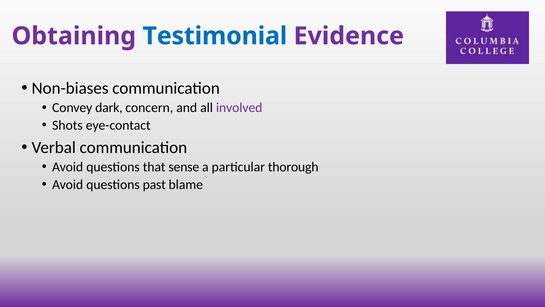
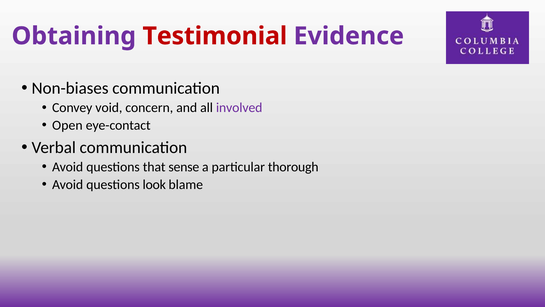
Testimonial colour: blue -> red (215, 36)
dark: dark -> void (109, 108)
Shots: Shots -> Open (67, 125)
past: past -> look (154, 184)
